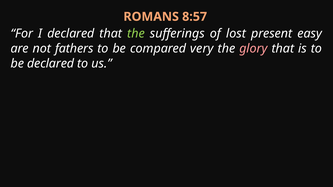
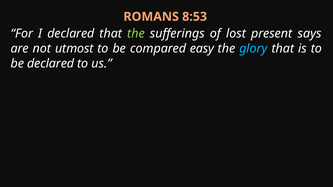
8:57: 8:57 -> 8:53 (195, 17)
easy: easy -> says (310, 34)
fathers: fathers -> utmost (74, 49)
very: very -> easy (202, 49)
glory colour: pink -> light blue (253, 49)
